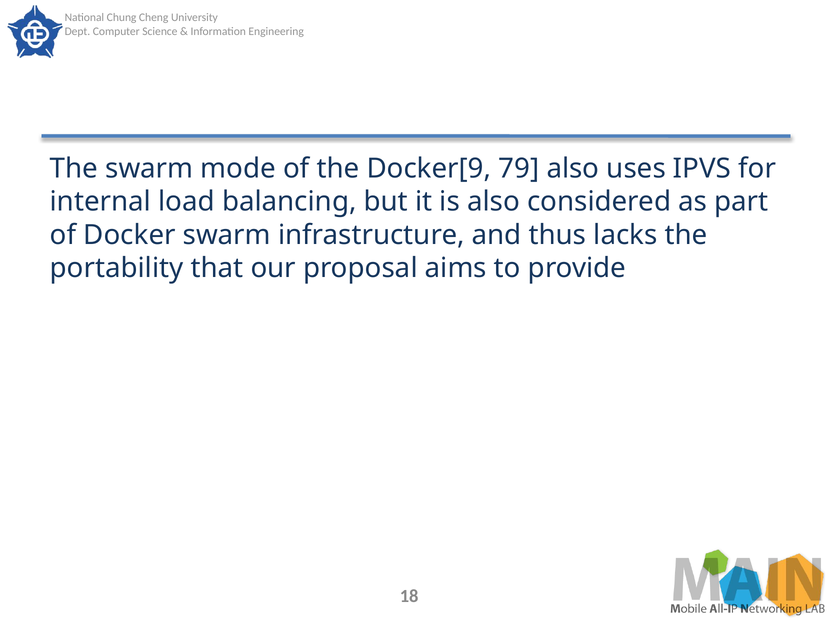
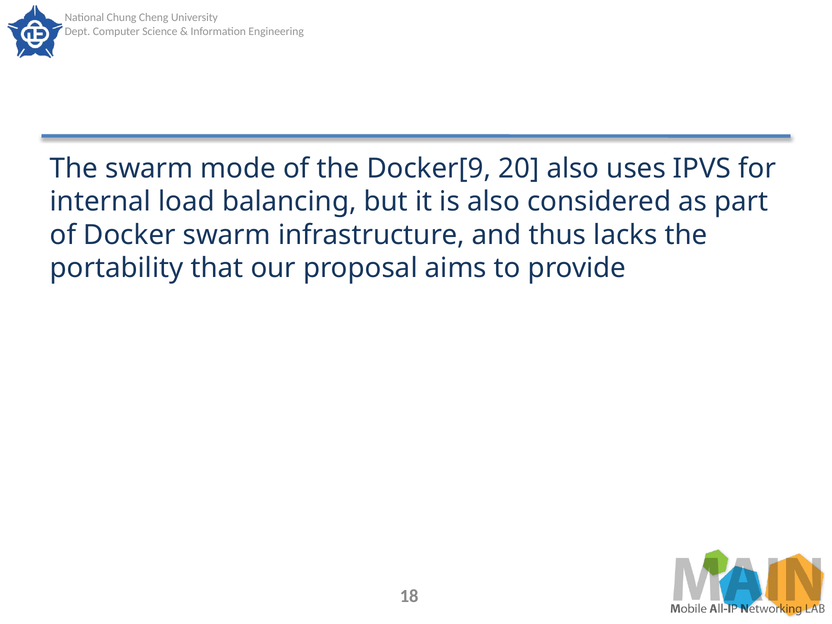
79: 79 -> 20 (519, 168)
